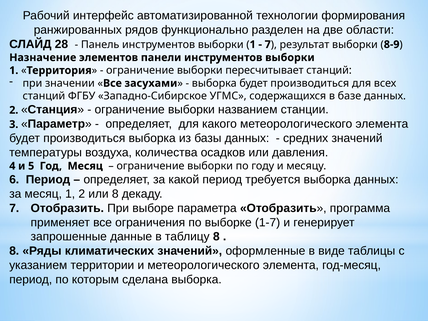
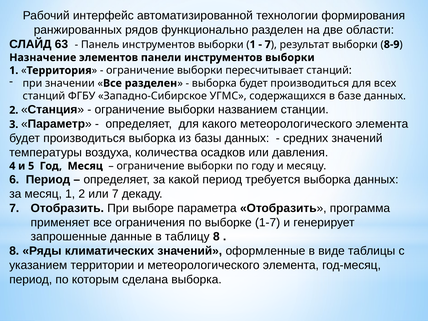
28: 28 -> 63 (61, 44)
Все засухами: засухами -> разделен (151, 83)
или 8: 8 -> 7 (115, 194)
